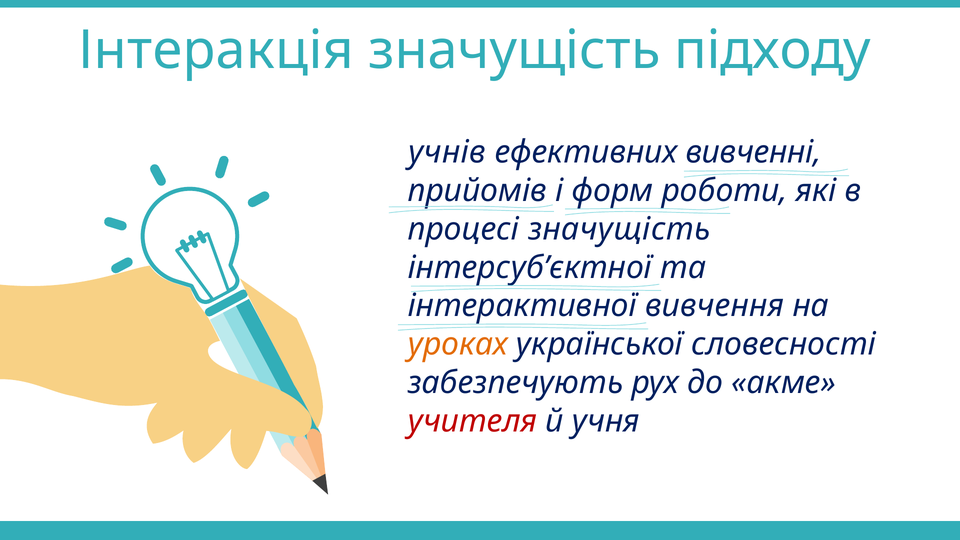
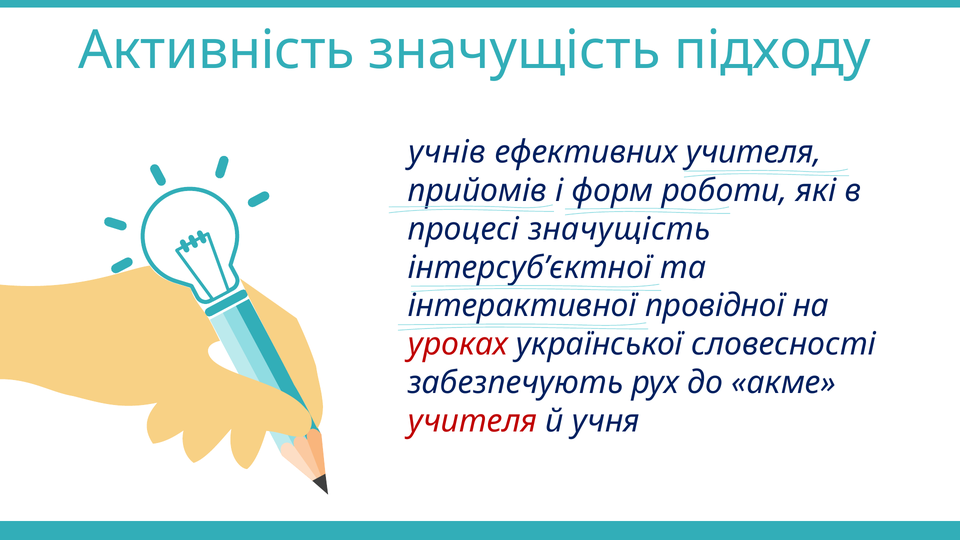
Інтеракція: Інтеракція -> Активність (216, 50)
ефективних вивченні: вивченні -> учителя (753, 152)
вивчення: вивчення -> провідної (715, 306)
уроках colour: orange -> red (458, 344)
